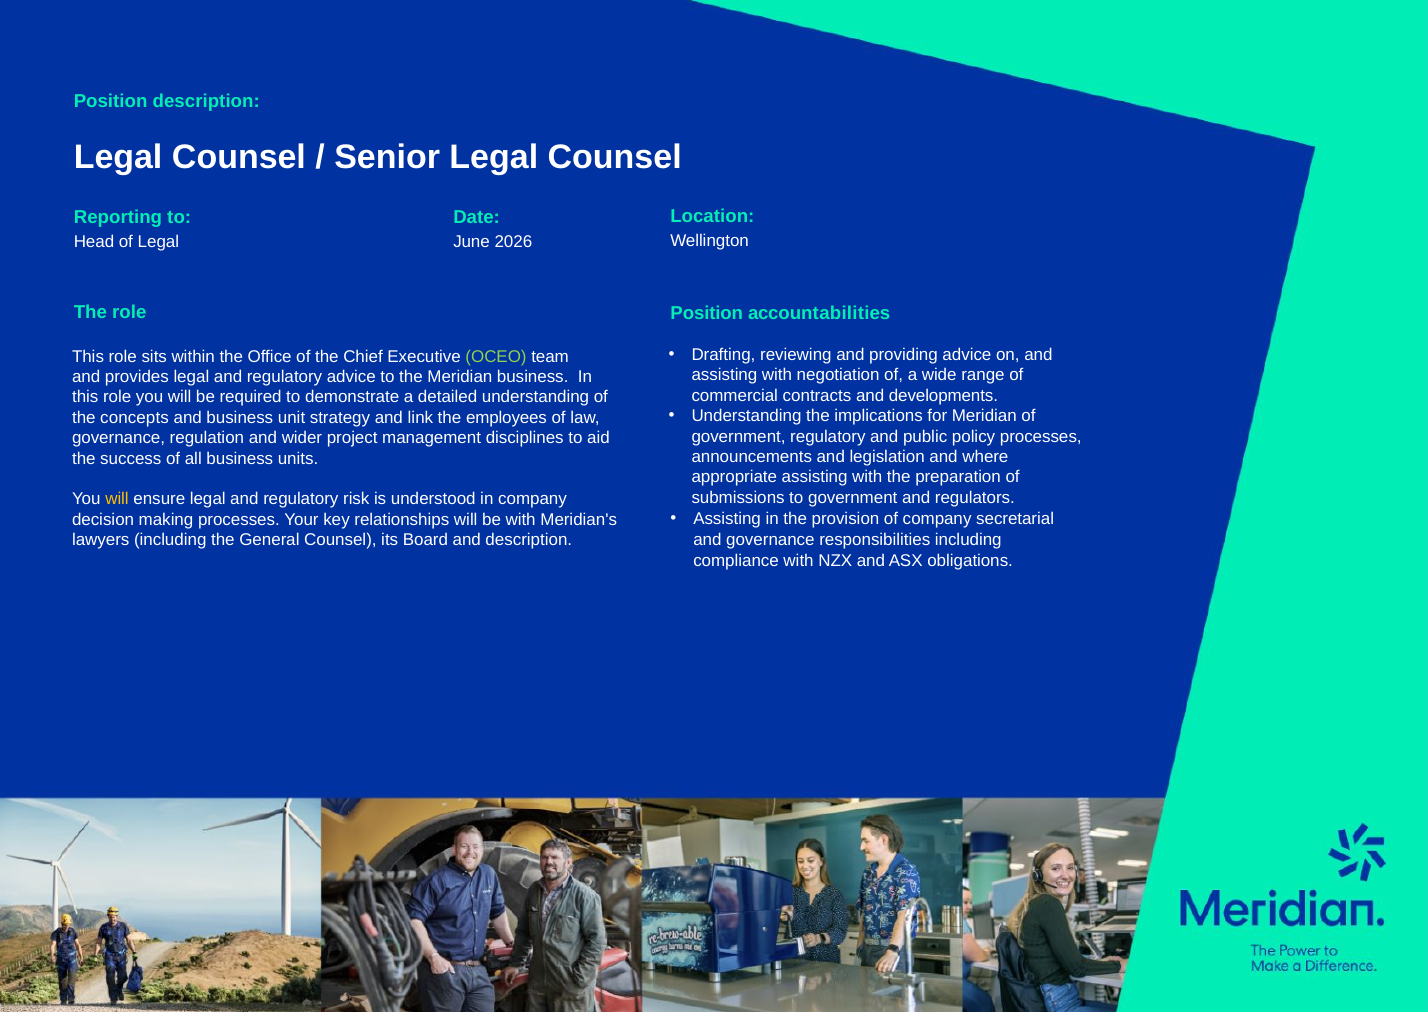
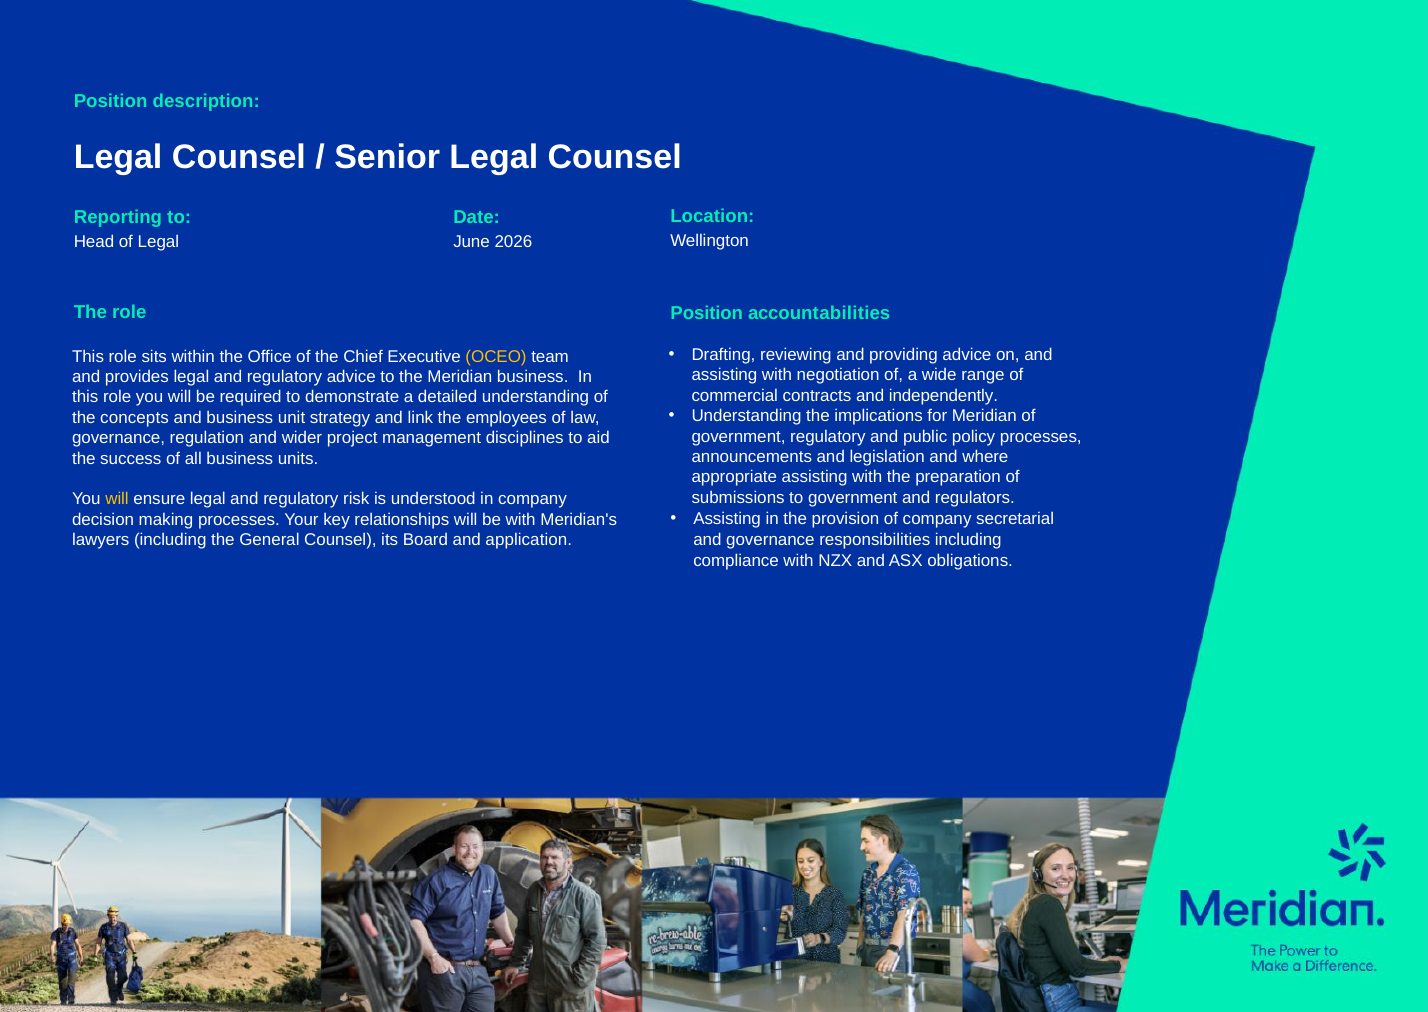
OCEO colour: light green -> yellow (496, 356)
developments: developments -> independently (943, 396)
and description: description -> application (529, 540)
